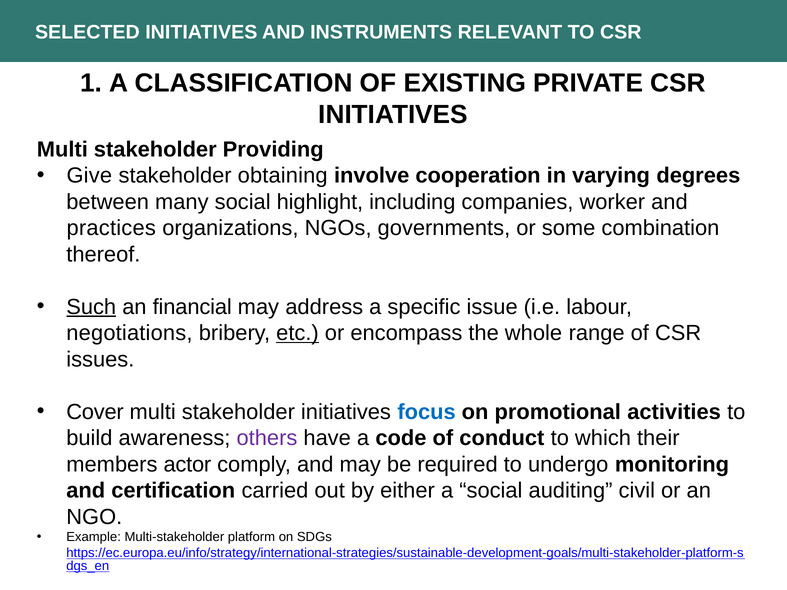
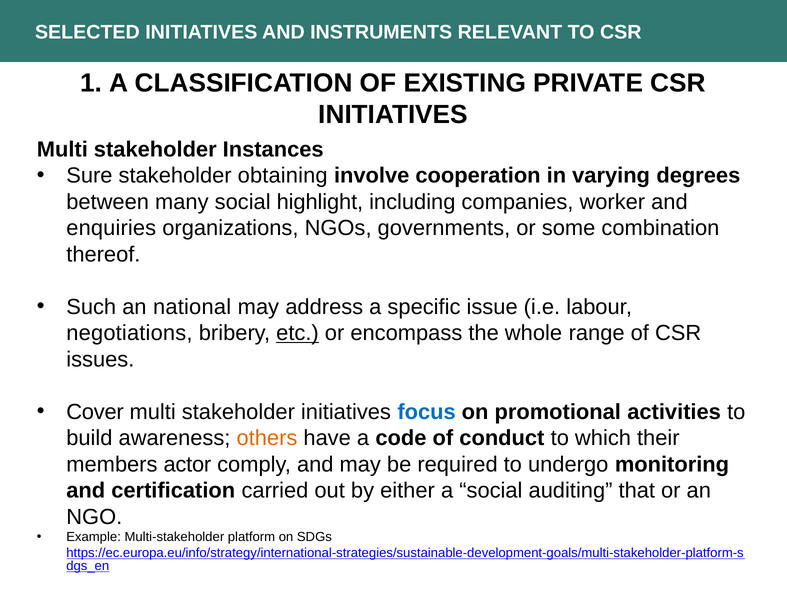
Providing: Providing -> Instances (273, 150)
Give: Give -> Sure (89, 176)
practices: practices -> enquiries (111, 228)
Such underline: present -> none (91, 307)
financial: financial -> national (192, 307)
others colour: purple -> orange (267, 438)
civil: civil -> that (637, 491)
